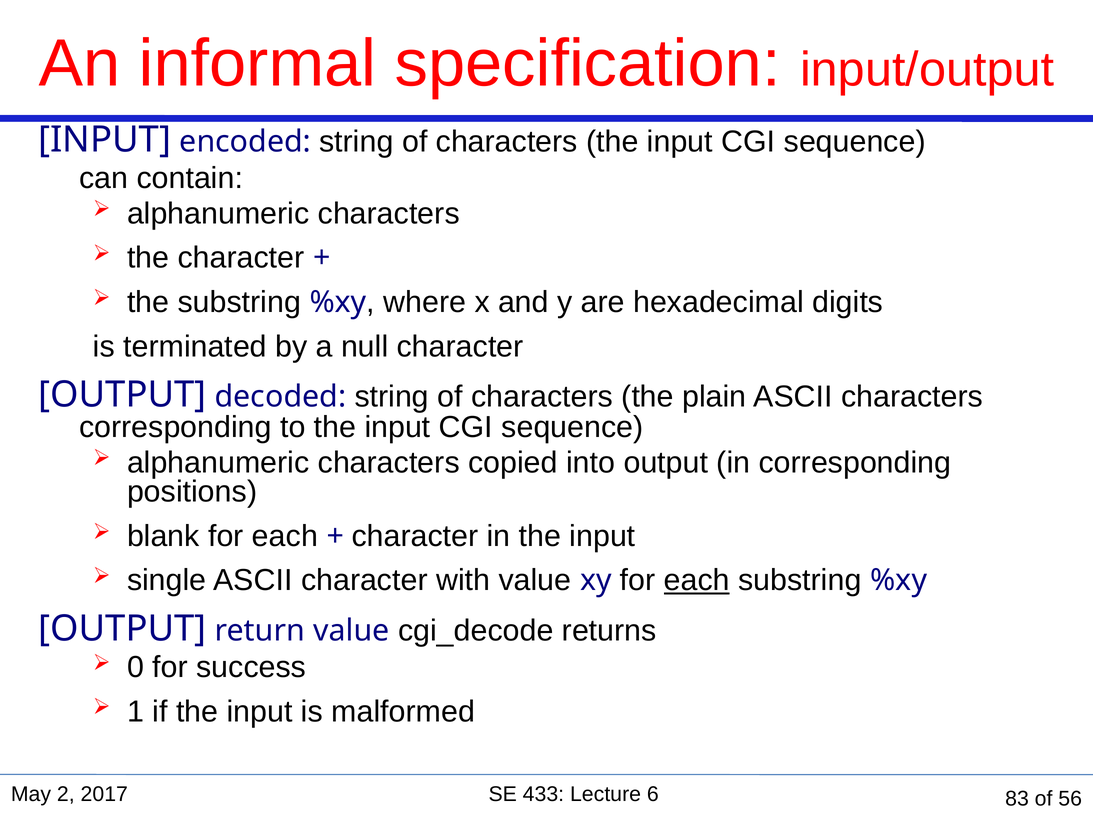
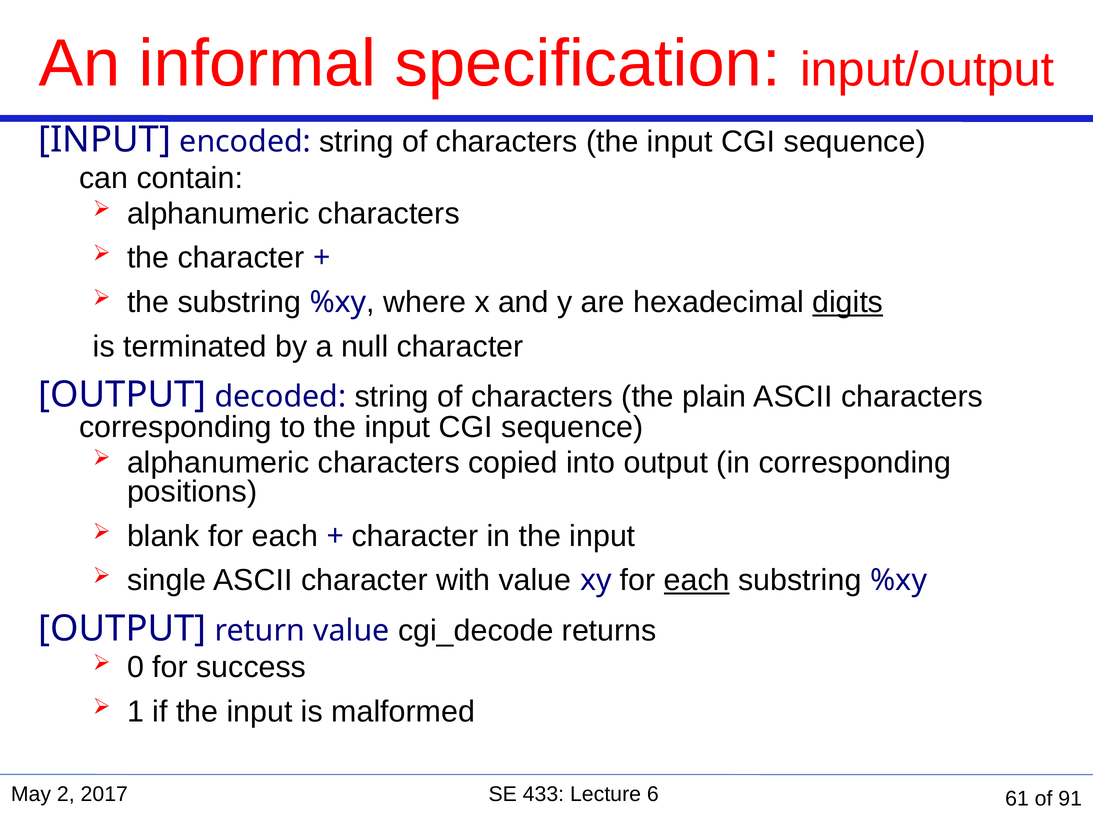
digits underline: none -> present (848, 302)
83: 83 -> 61 (1017, 798)
56: 56 -> 91 (1070, 798)
